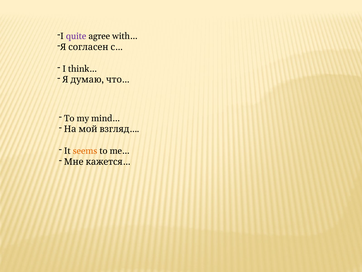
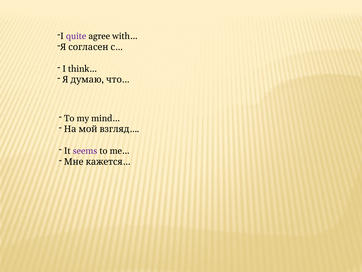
seems colour: orange -> purple (85, 151)
